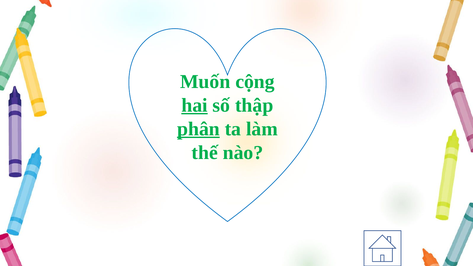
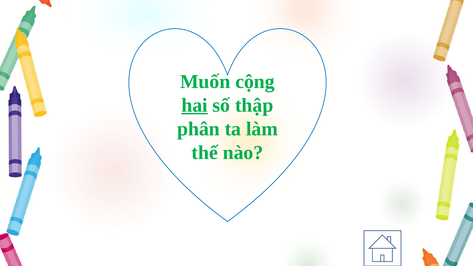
phân underline: present -> none (198, 129)
